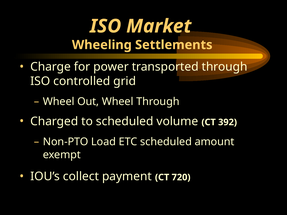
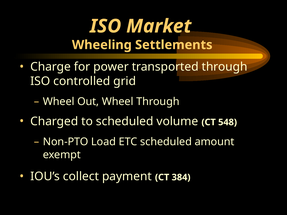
392: 392 -> 548 (228, 122)
720: 720 -> 384 (181, 178)
